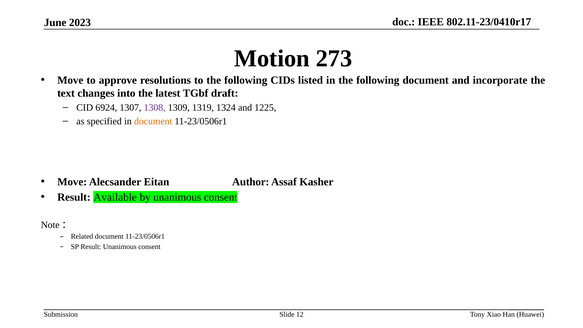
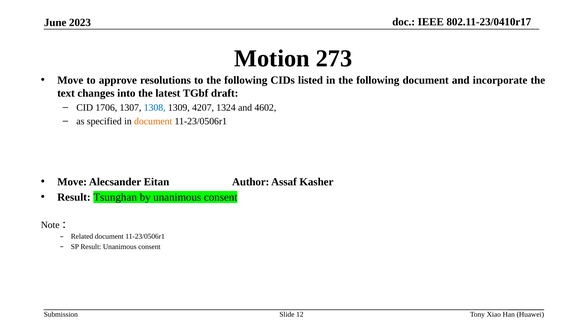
6924: 6924 -> 1706 (106, 108)
1308 colour: purple -> blue (155, 108)
1319: 1319 -> 4207 (203, 108)
1225: 1225 -> 4602 (265, 108)
Available: Available -> Tsunghan (115, 197)
